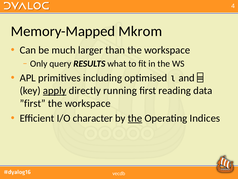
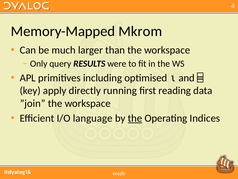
what: what -> were (117, 64)
apply underline: present -> none (55, 90)
”first: ”first -> ”join (33, 103)
character: character -> language (93, 118)
